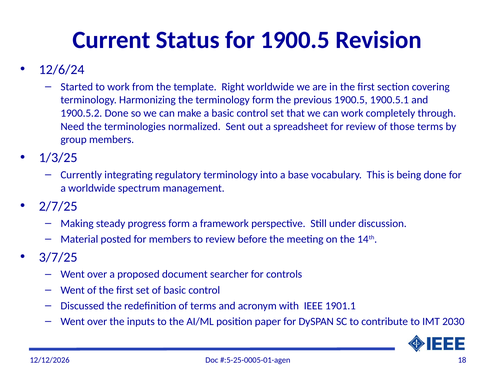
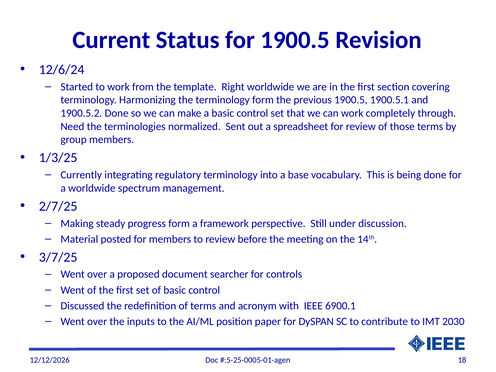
1901.1: 1901.1 -> 6900.1 (340, 306)
